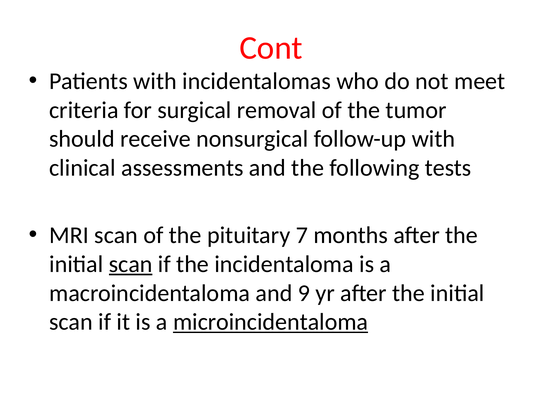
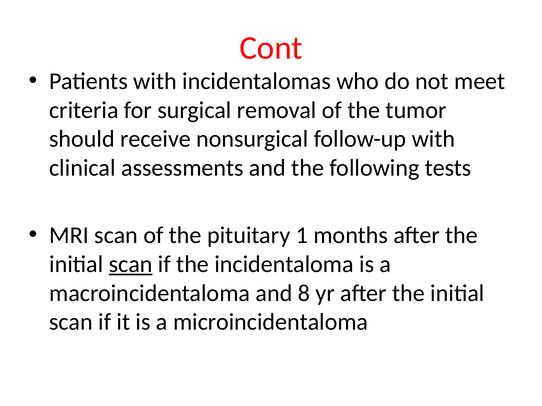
7: 7 -> 1 (302, 236)
9: 9 -> 8 (304, 293)
microincidentaloma underline: present -> none (271, 322)
